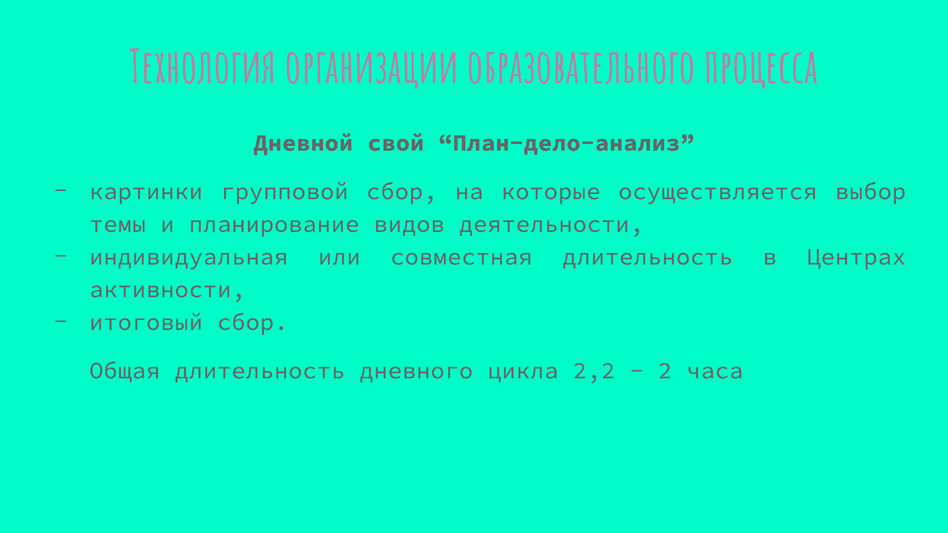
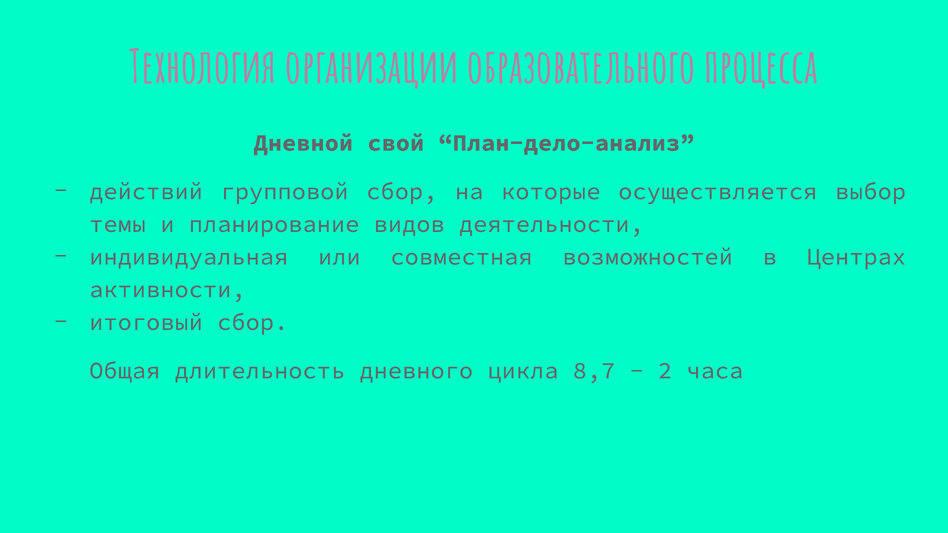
картинки: картинки -> действий (146, 191)
совместная длительность: длительность -> возможностей (648, 257)
2,2: 2,2 -> 8,7 (594, 371)
